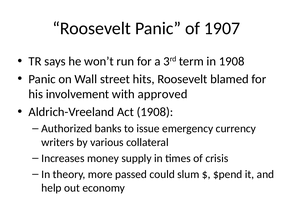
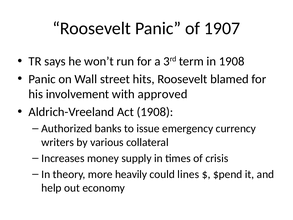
passed: passed -> heavily (131, 174)
slum: slum -> lines (188, 174)
